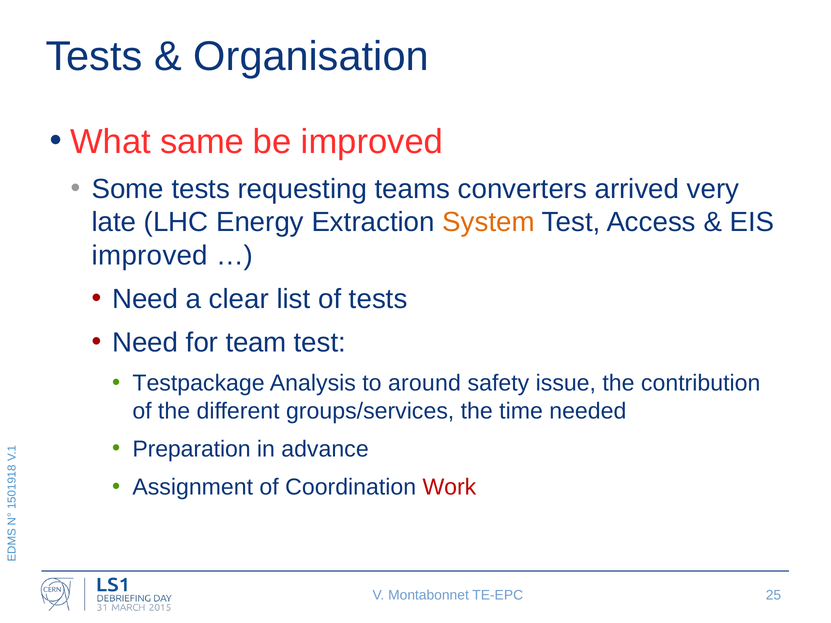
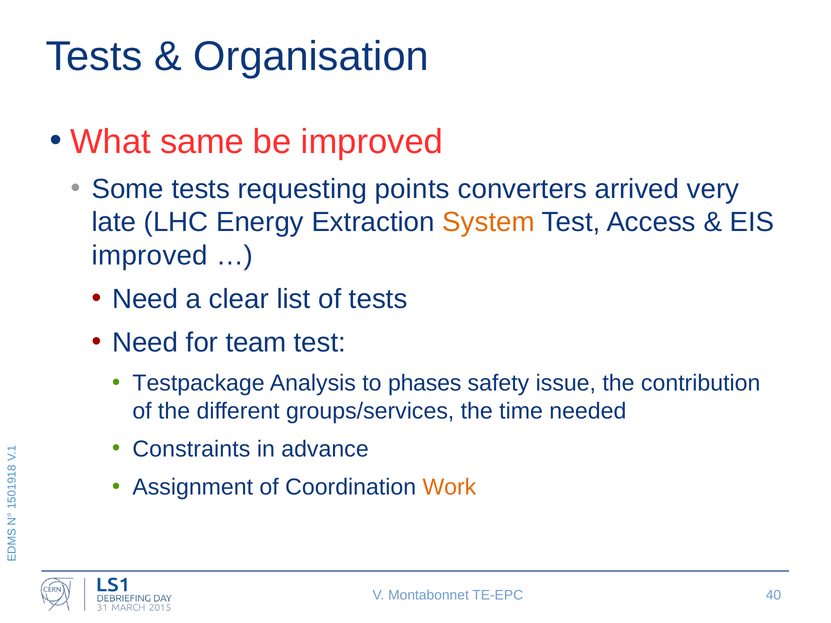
teams: teams -> points (412, 189)
around: around -> phases (425, 383)
Preparation: Preparation -> Constraints (191, 449)
Work colour: red -> orange (449, 488)
25: 25 -> 40 (773, 595)
